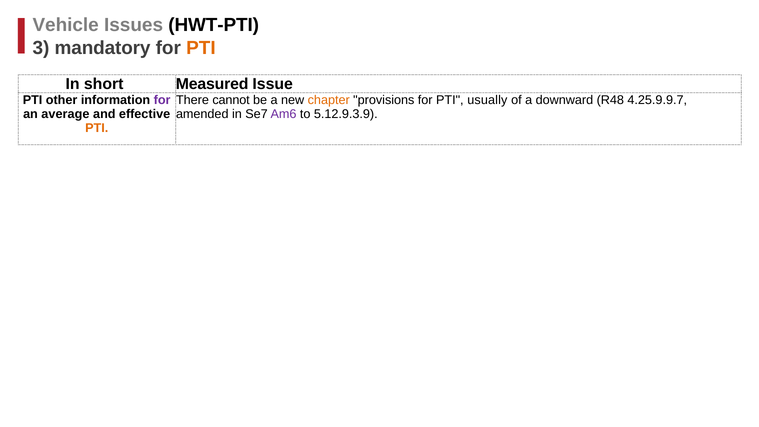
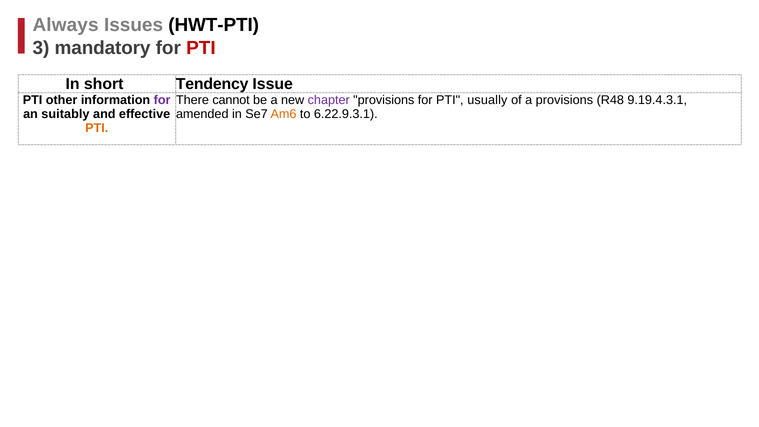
Vehicle: Vehicle -> Always (66, 25)
PTI colour: orange -> red (201, 48)
Measured: Measured -> Tendency (212, 84)
chapter colour: orange -> purple (329, 100)
a downward: downward -> provisions (564, 100)
4.25.9.9.7: 4.25.9.9.7 -> 9.19.4.3.1 (657, 100)
average: average -> suitably (65, 114)
Am6 colour: purple -> orange (284, 114)
5.12.9.3.9: 5.12.9.3.9 -> 6.22.9.3.1 (346, 114)
